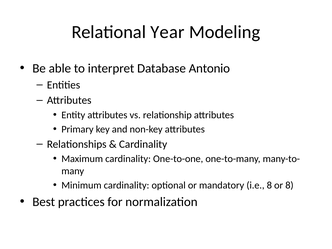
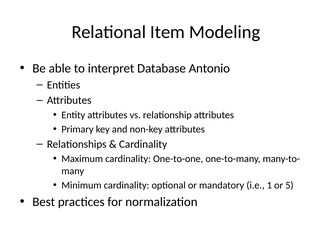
Year: Year -> Item (168, 32)
i.e 8: 8 -> 1 (269, 185)
or 8: 8 -> 5 (289, 185)
